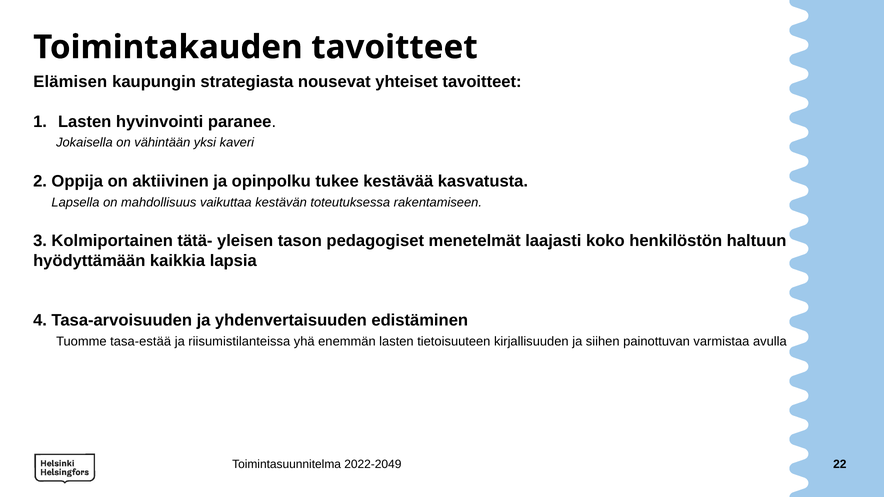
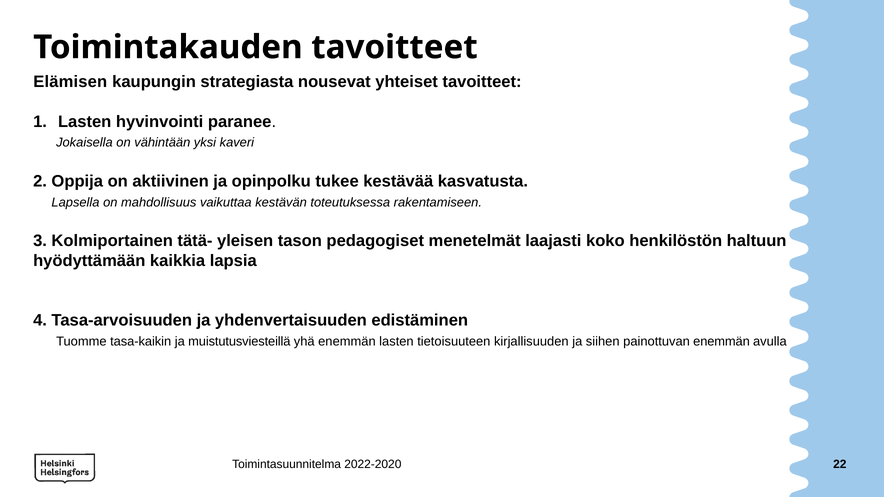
tasa-estää: tasa-estää -> tasa-kaikin (141, 342)
riisumistilanteissa: riisumistilanteissa -> muistutusviesteillä (239, 342)
painottuvan varmistaa: varmistaa -> enemmän (722, 342)
2022-2049: 2022-2049 -> 2022-2020 (373, 465)
